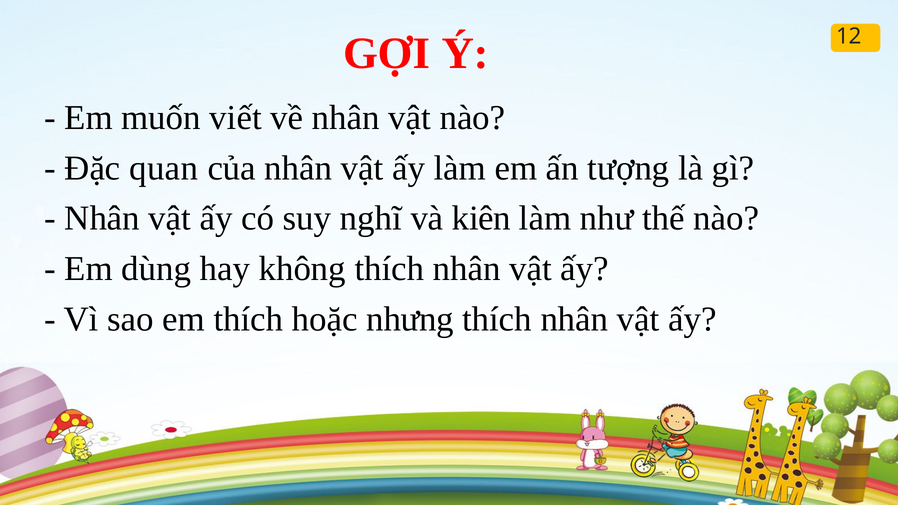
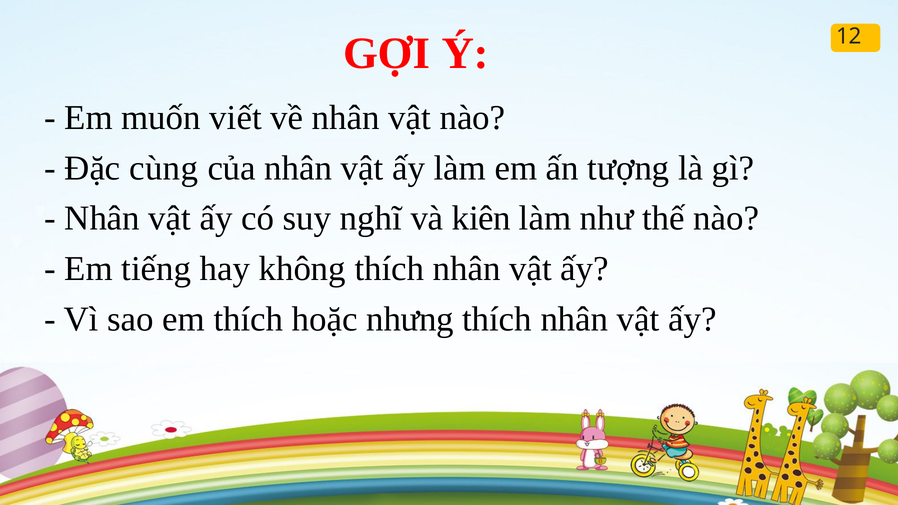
quan: quan -> cùng (164, 168)
dùng: dùng -> tiếng (156, 269)
